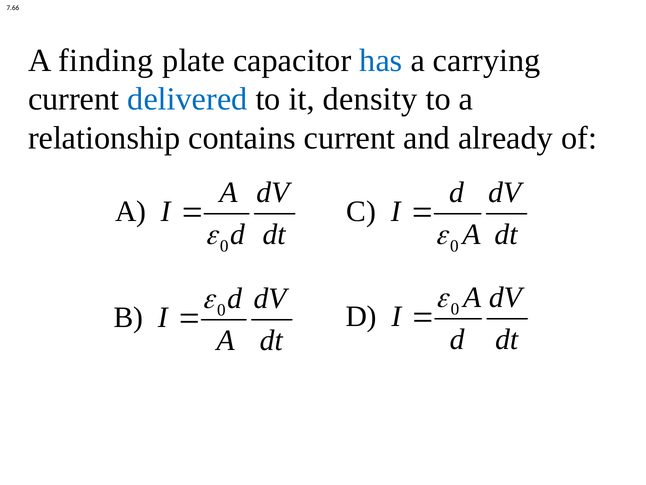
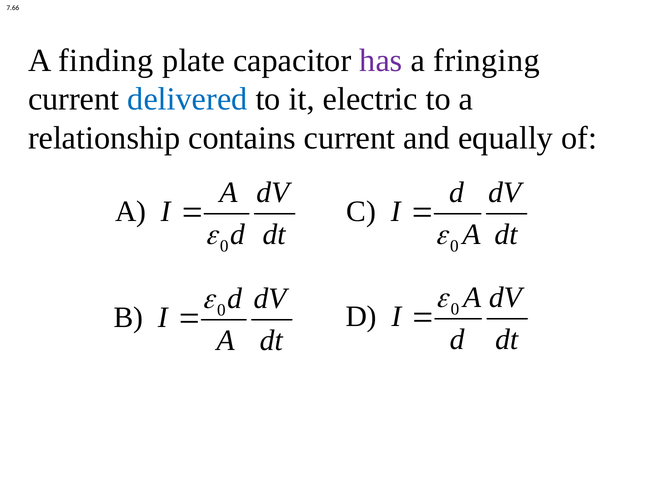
has colour: blue -> purple (381, 60)
carrying: carrying -> fringing (487, 60)
density: density -> electric (370, 99)
already: already -> equally (506, 138)
